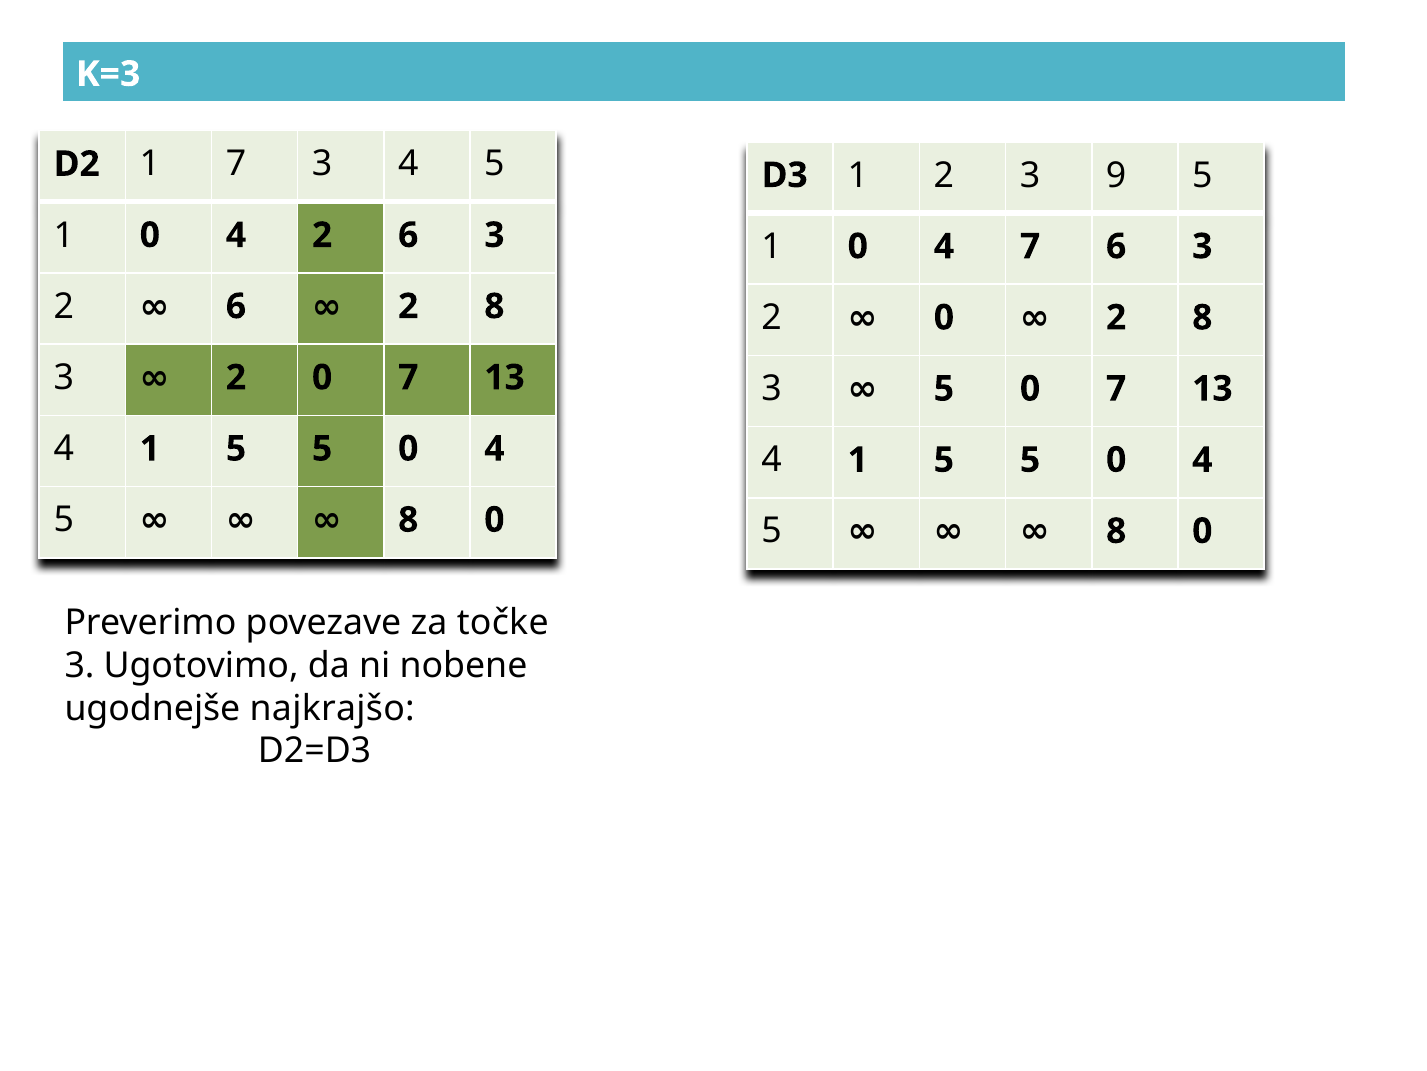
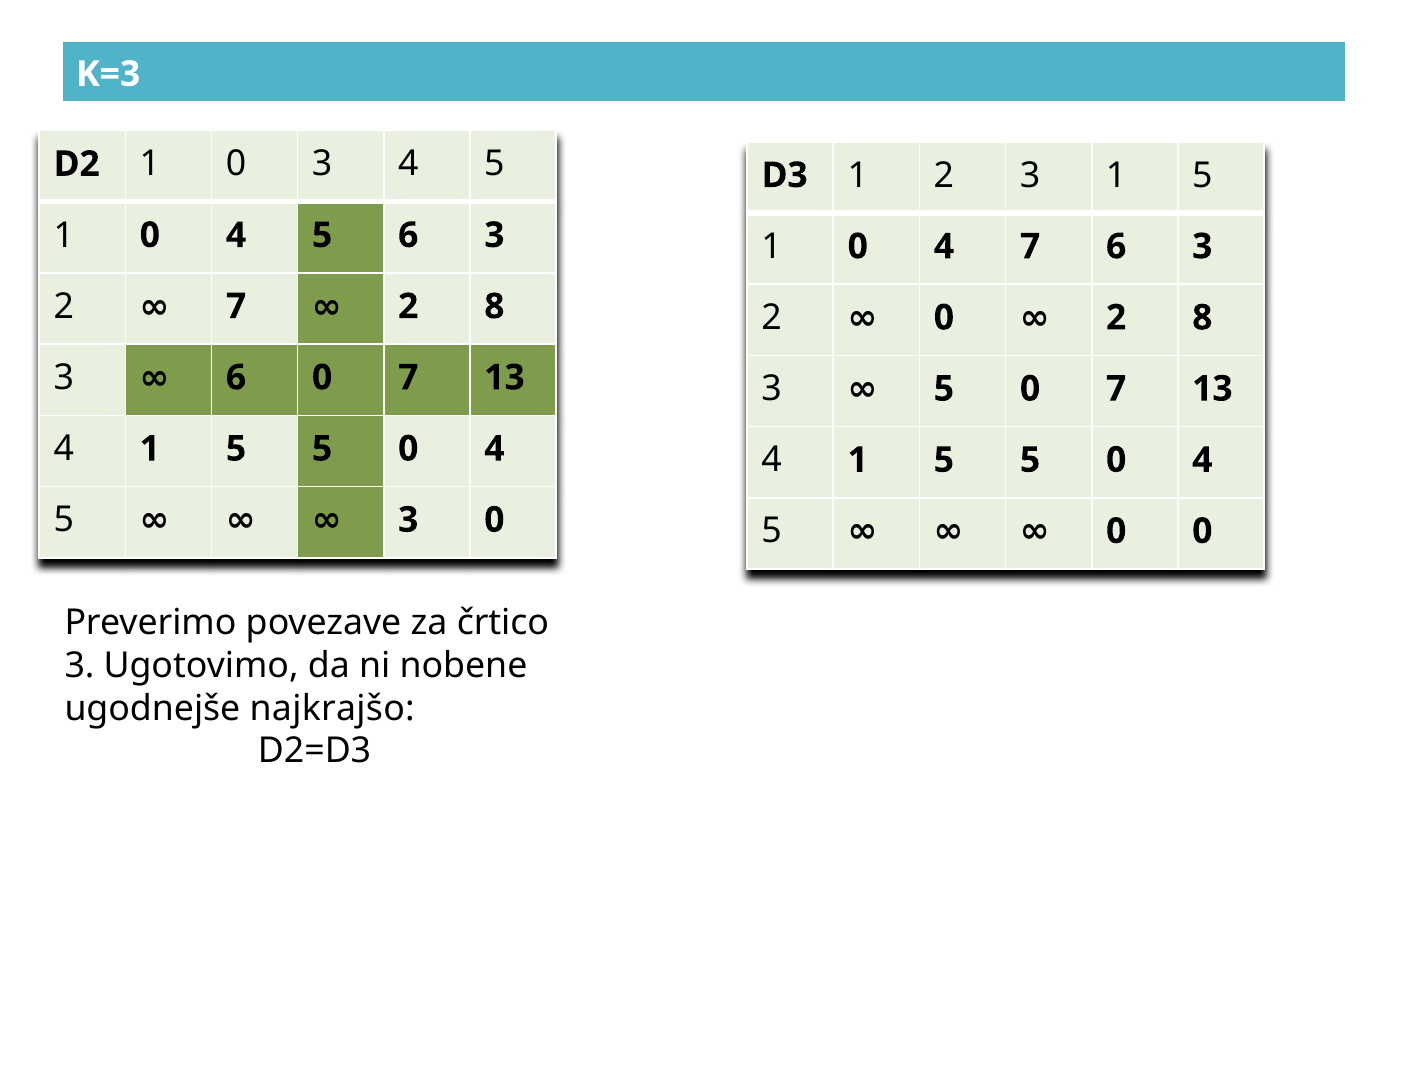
D2 1 7: 7 -> 0 (236, 164)
3 9: 9 -> 1 (1116, 175)
1 0 4 2: 2 -> 5 (322, 235)
6: 6 -> 7 (236, 306)
2: 2 -> 6 (236, 377)
8: 8 -> 3 (408, 520)
8: 8 -> 0 (1116, 531)
točke: točke -> črtico (503, 622)
